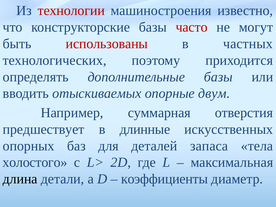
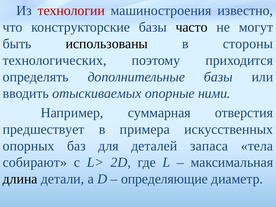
часто colour: red -> black (192, 27)
использованы colour: red -> black (107, 44)
частных: частных -> стороны (248, 44)
двум: двум -> ними (214, 93)
длинные: длинные -> примера (145, 129)
холостого: холостого -> собирают (35, 162)
коэффициенты: коэффициенты -> определяющие (164, 179)
